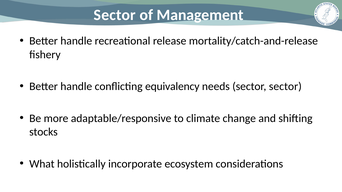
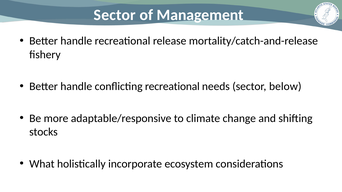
conflicting equivalency: equivalency -> recreational (172, 87)
sector sector: sector -> below (285, 87)
